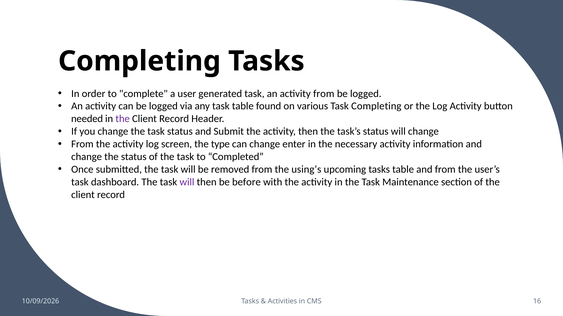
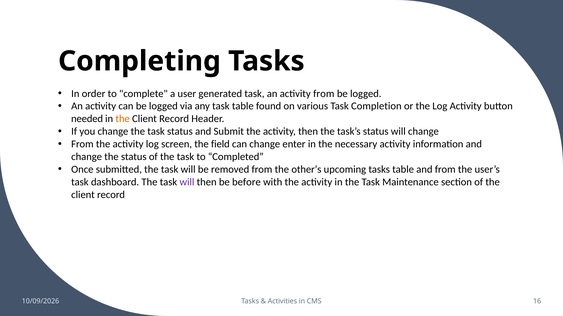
Task Completing: Completing -> Completion (376, 106)
the colour: purple -> orange (123, 119)
type: type -> field (220, 144)
using’s: using’s -> other’s (306, 170)
